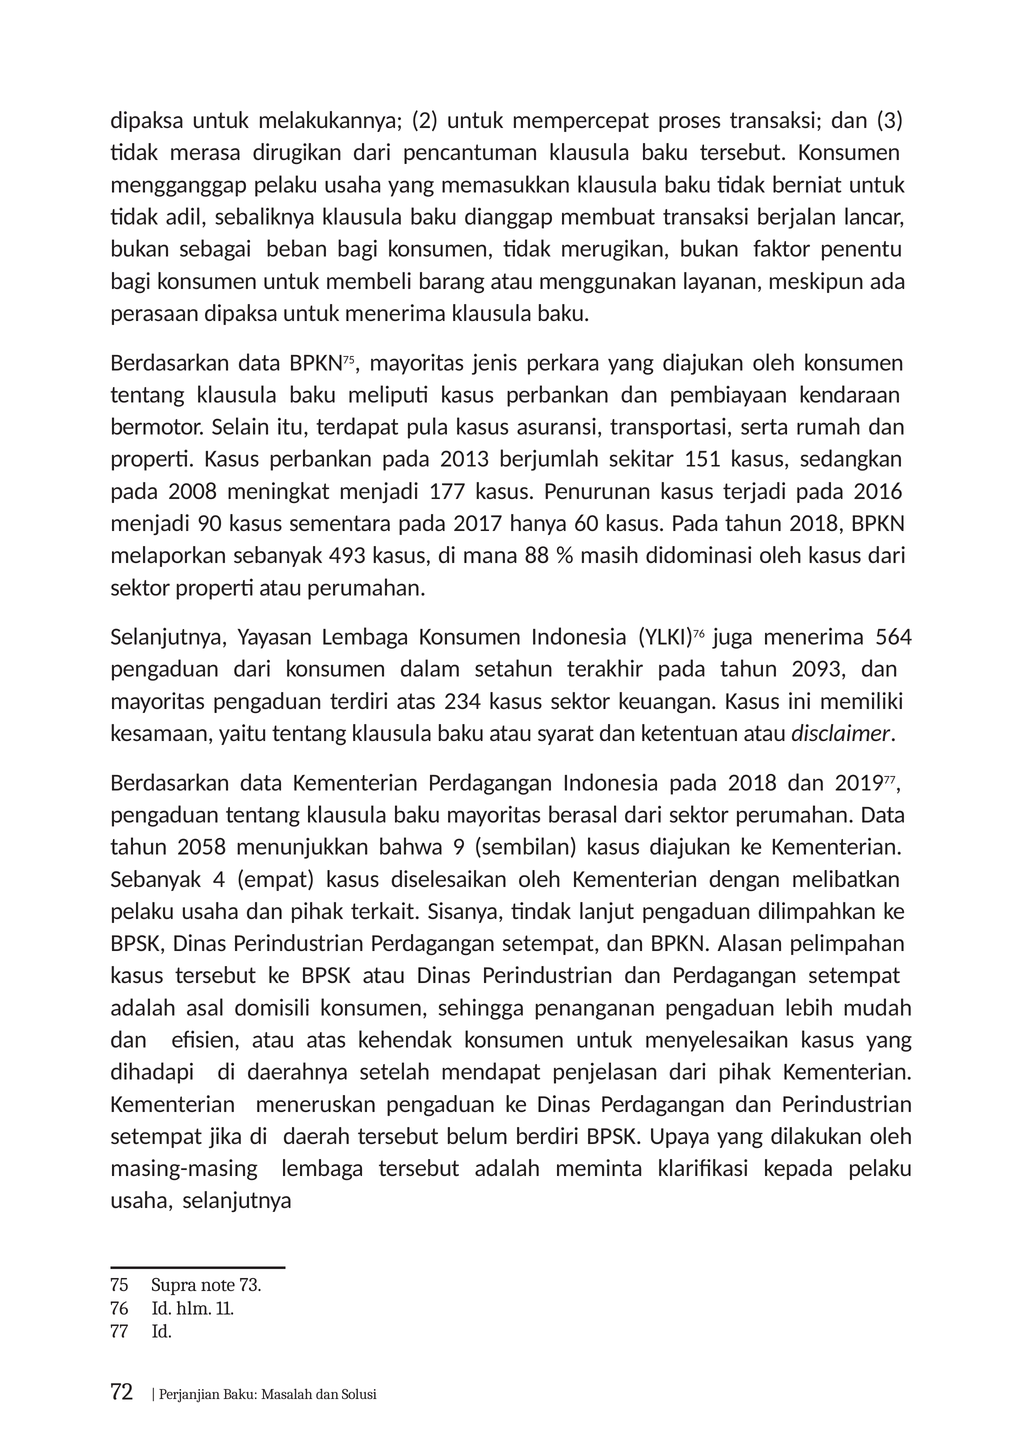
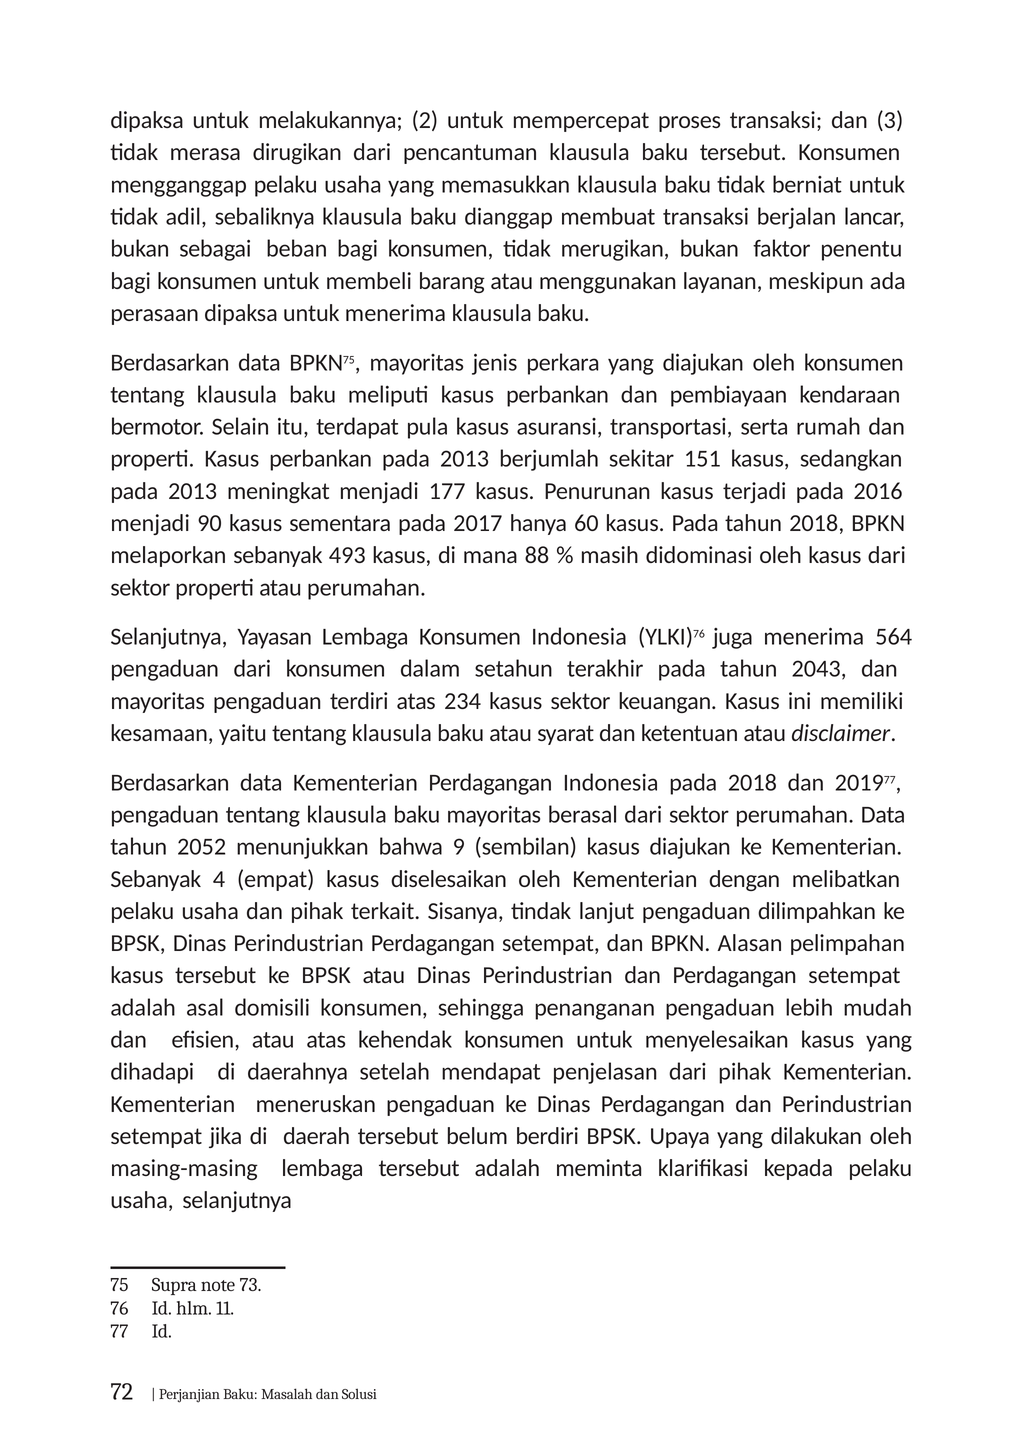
2008: 2008 -> 2013 (193, 491)
2093: 2093 -> 2043 (819, 669)
2058: 2058 -> 2052 (202, 847)
